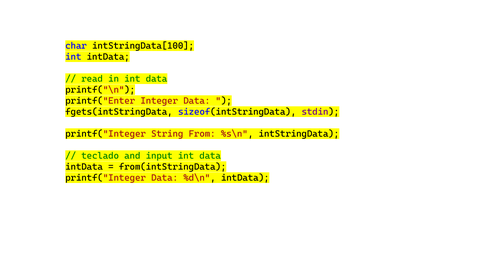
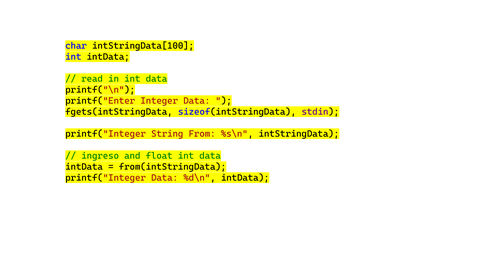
teclado: teclado -> ingreso (100, 156)
input: input -> float (159, 156)
